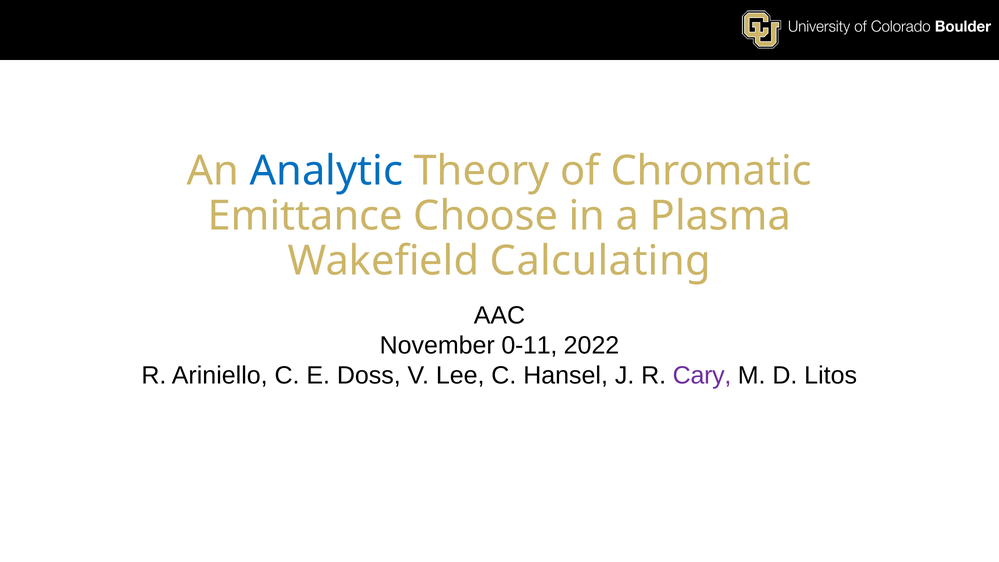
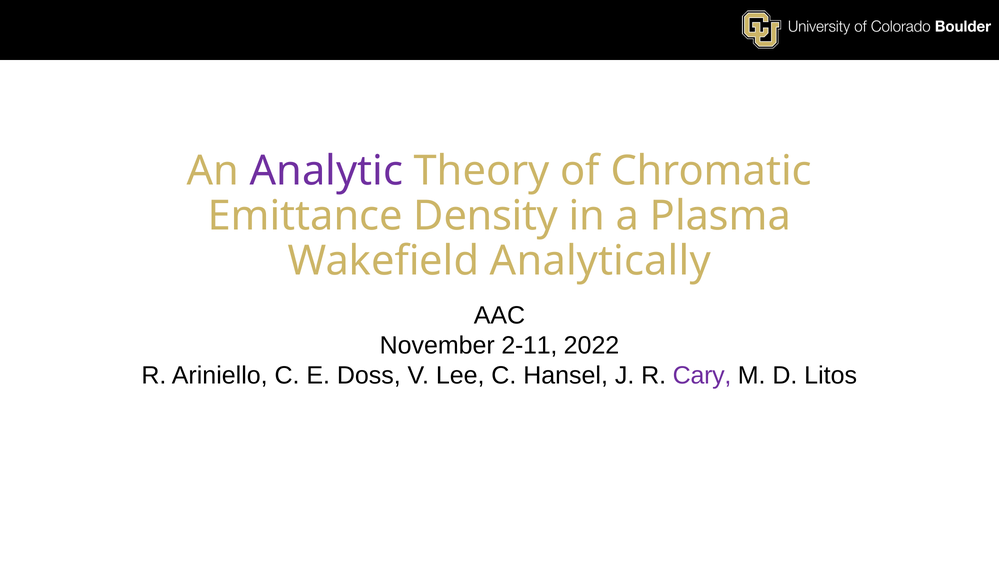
Analytic colour: blue -> purple (326, 171)
Choose: Choose -> Density (486, 216)
Calculating: Calculating -> Analytically (600, 261)
0-11: 0-11 -> 2-11 (529, 346)
